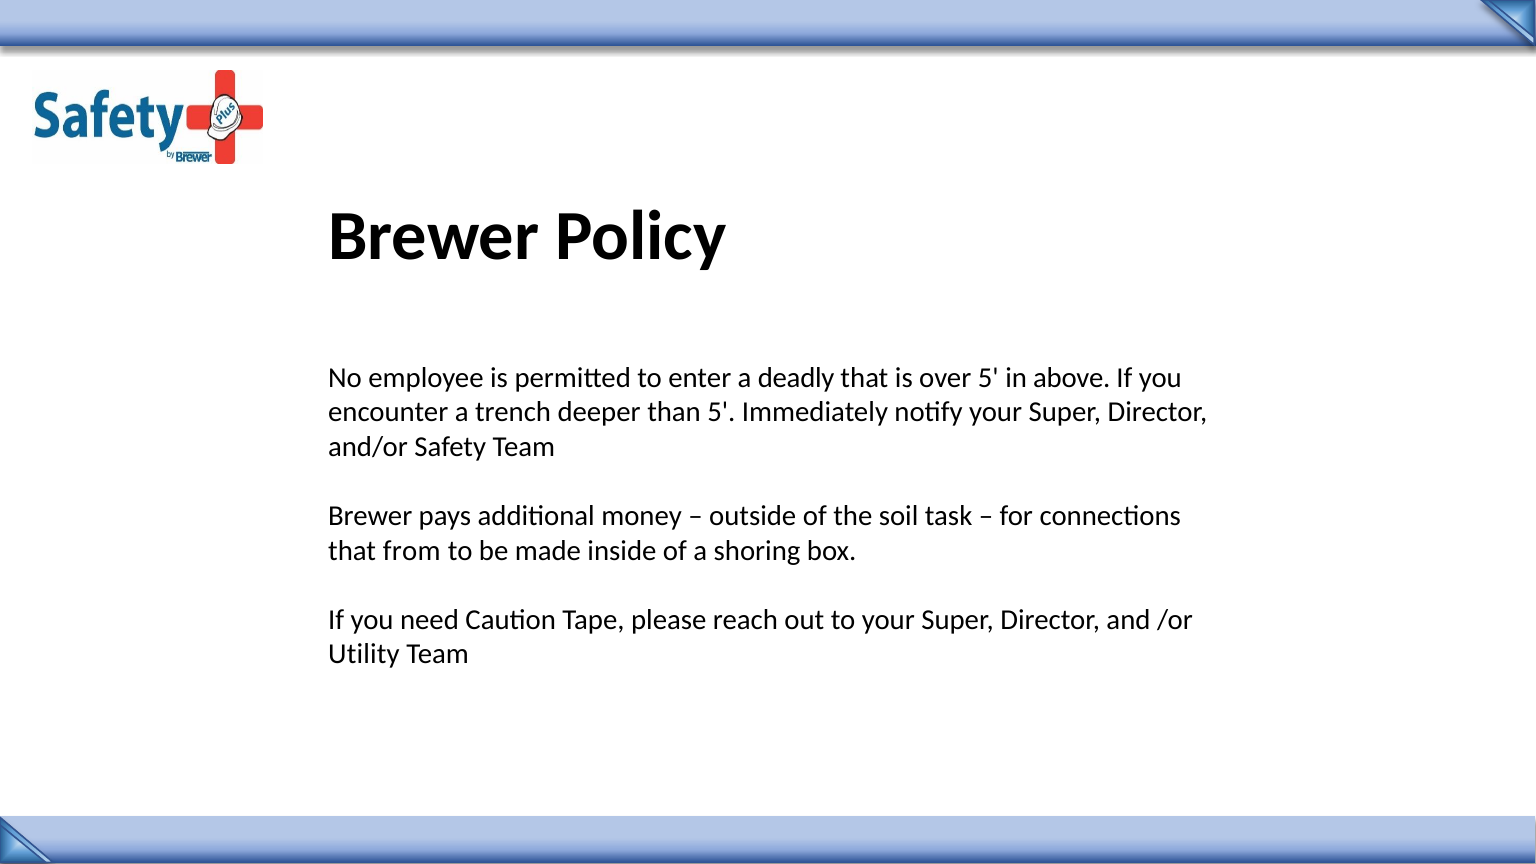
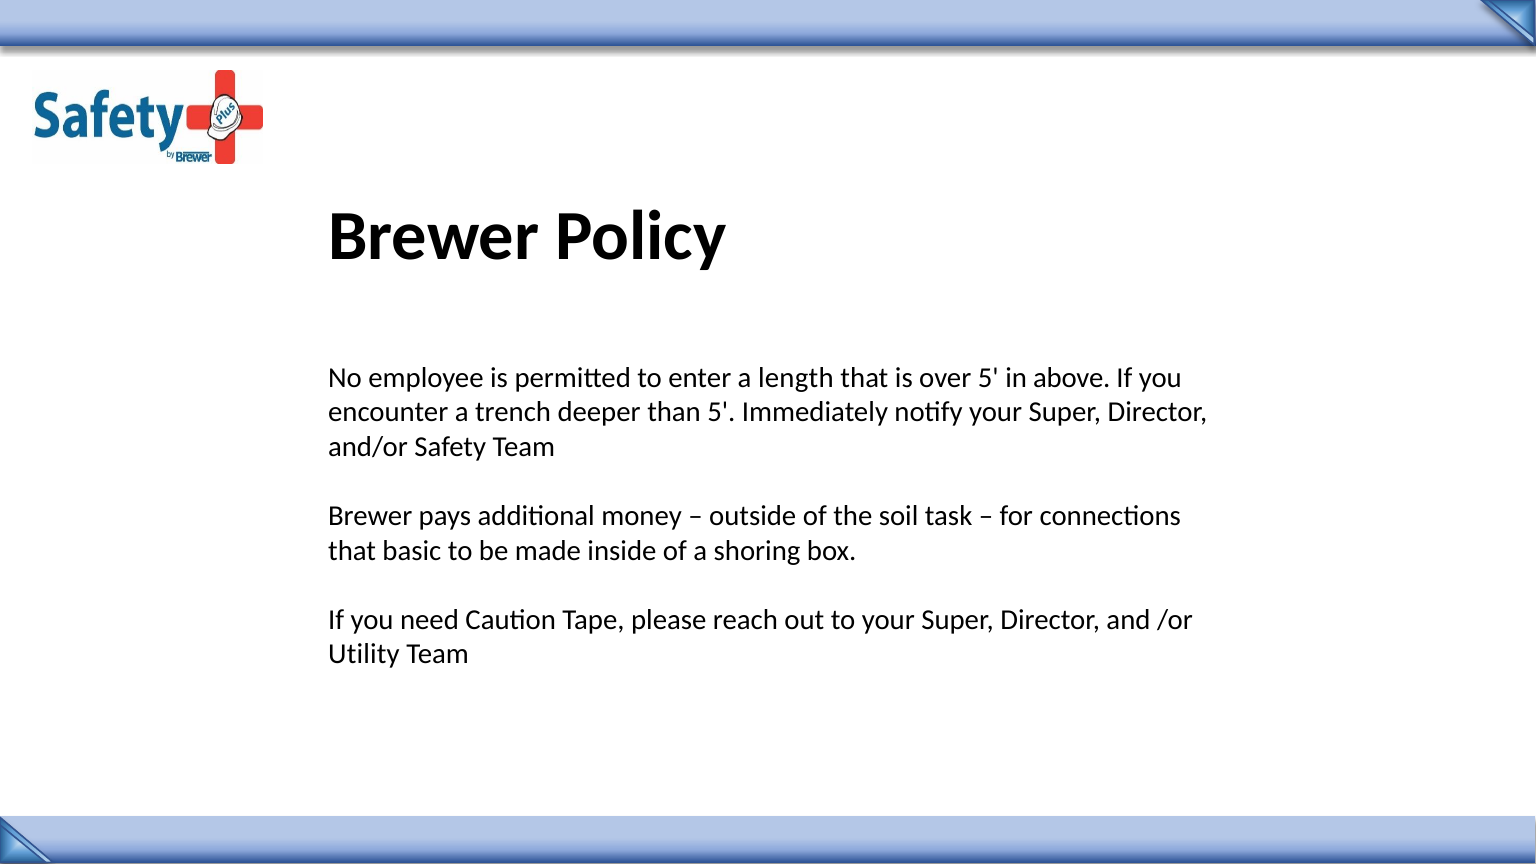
deadly: deadly -> length (796, 378)
from: from -> basic (412, 551)
